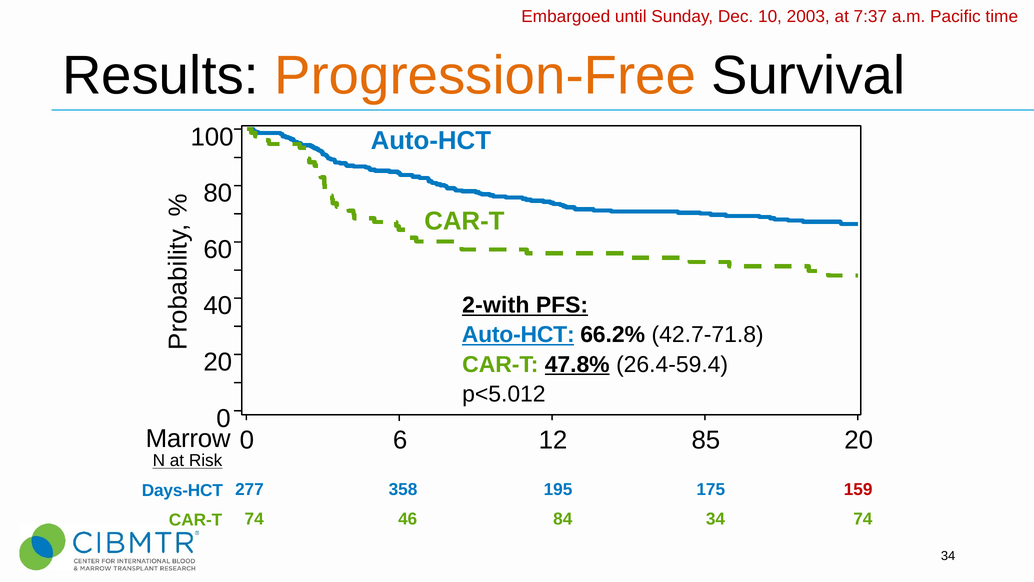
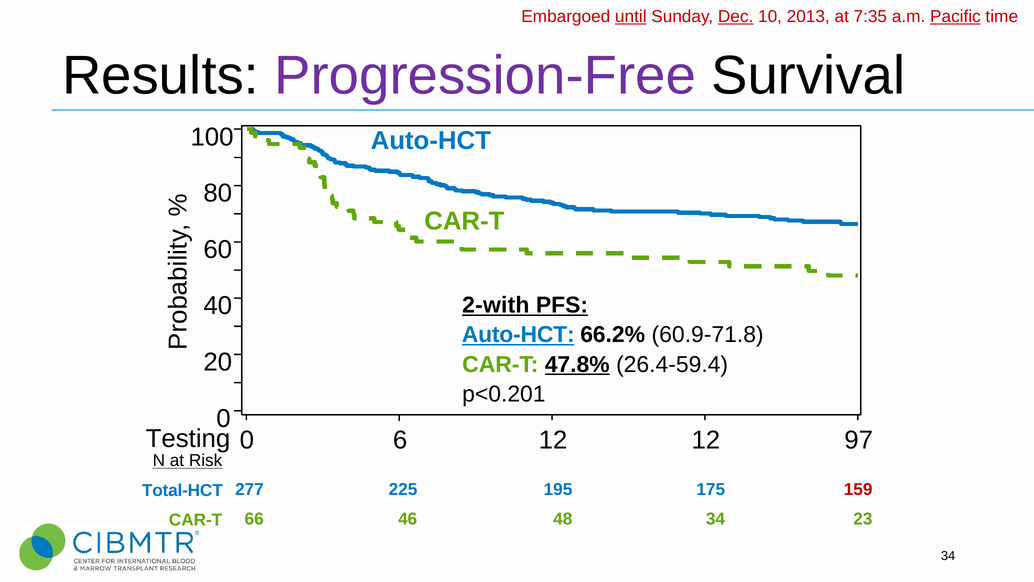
until underline: none -> present (631, 16)
Dec underline: none -> present (736, 16)
2003: 2003 -> 2013 (808, 16)
7:37: 7:37 -> 7:35 (870, 16)
Pacific underline: none -> present (955, 16)
Progression-Free colour: orange -> purple (485, 76)
42.7-71.8: 42.7-71.8 -> 60.9-71.8 (708, 335)
p<5.012: p<5.012 -> p<0.201 (504, 394)
Marrow: Marrow -> Testing (188, 438)
12 85: 85 -> 12 (706, 440)
20: 20 -> 97 (859, 440)
Days-HCT: Days-HCT -> Total-HCT (182, 490)
358: 358 -> 225 (403, 489)
CAR-T 74: 74 -> 66 (254, 519)
84: 84 -> 48 (563, 519)
34 74: 74 -> 23 (863, 519)
